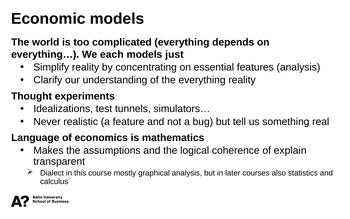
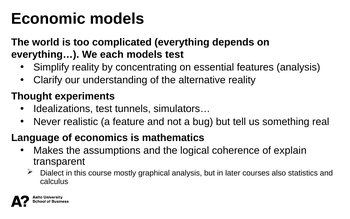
models just: just -> test (174, 54)
the everything: everything -> alternative (202, 80)
